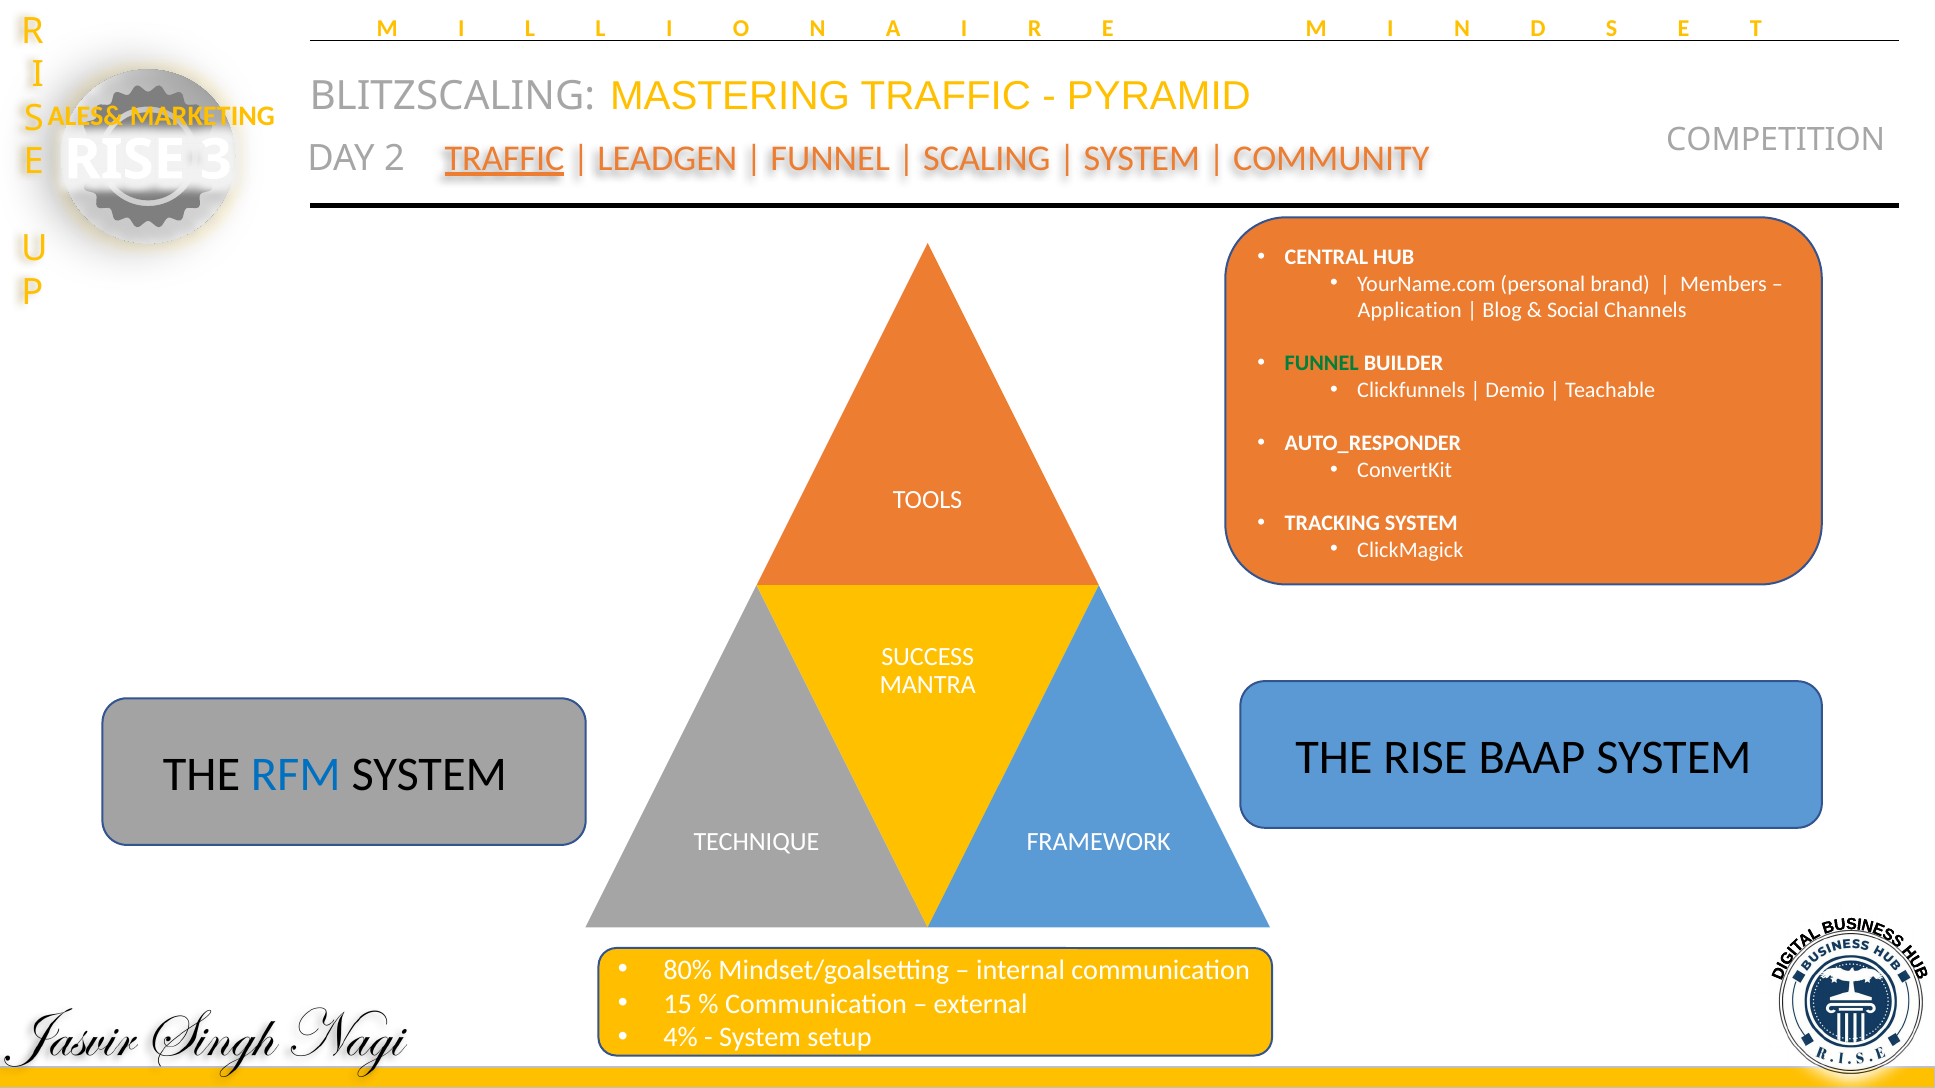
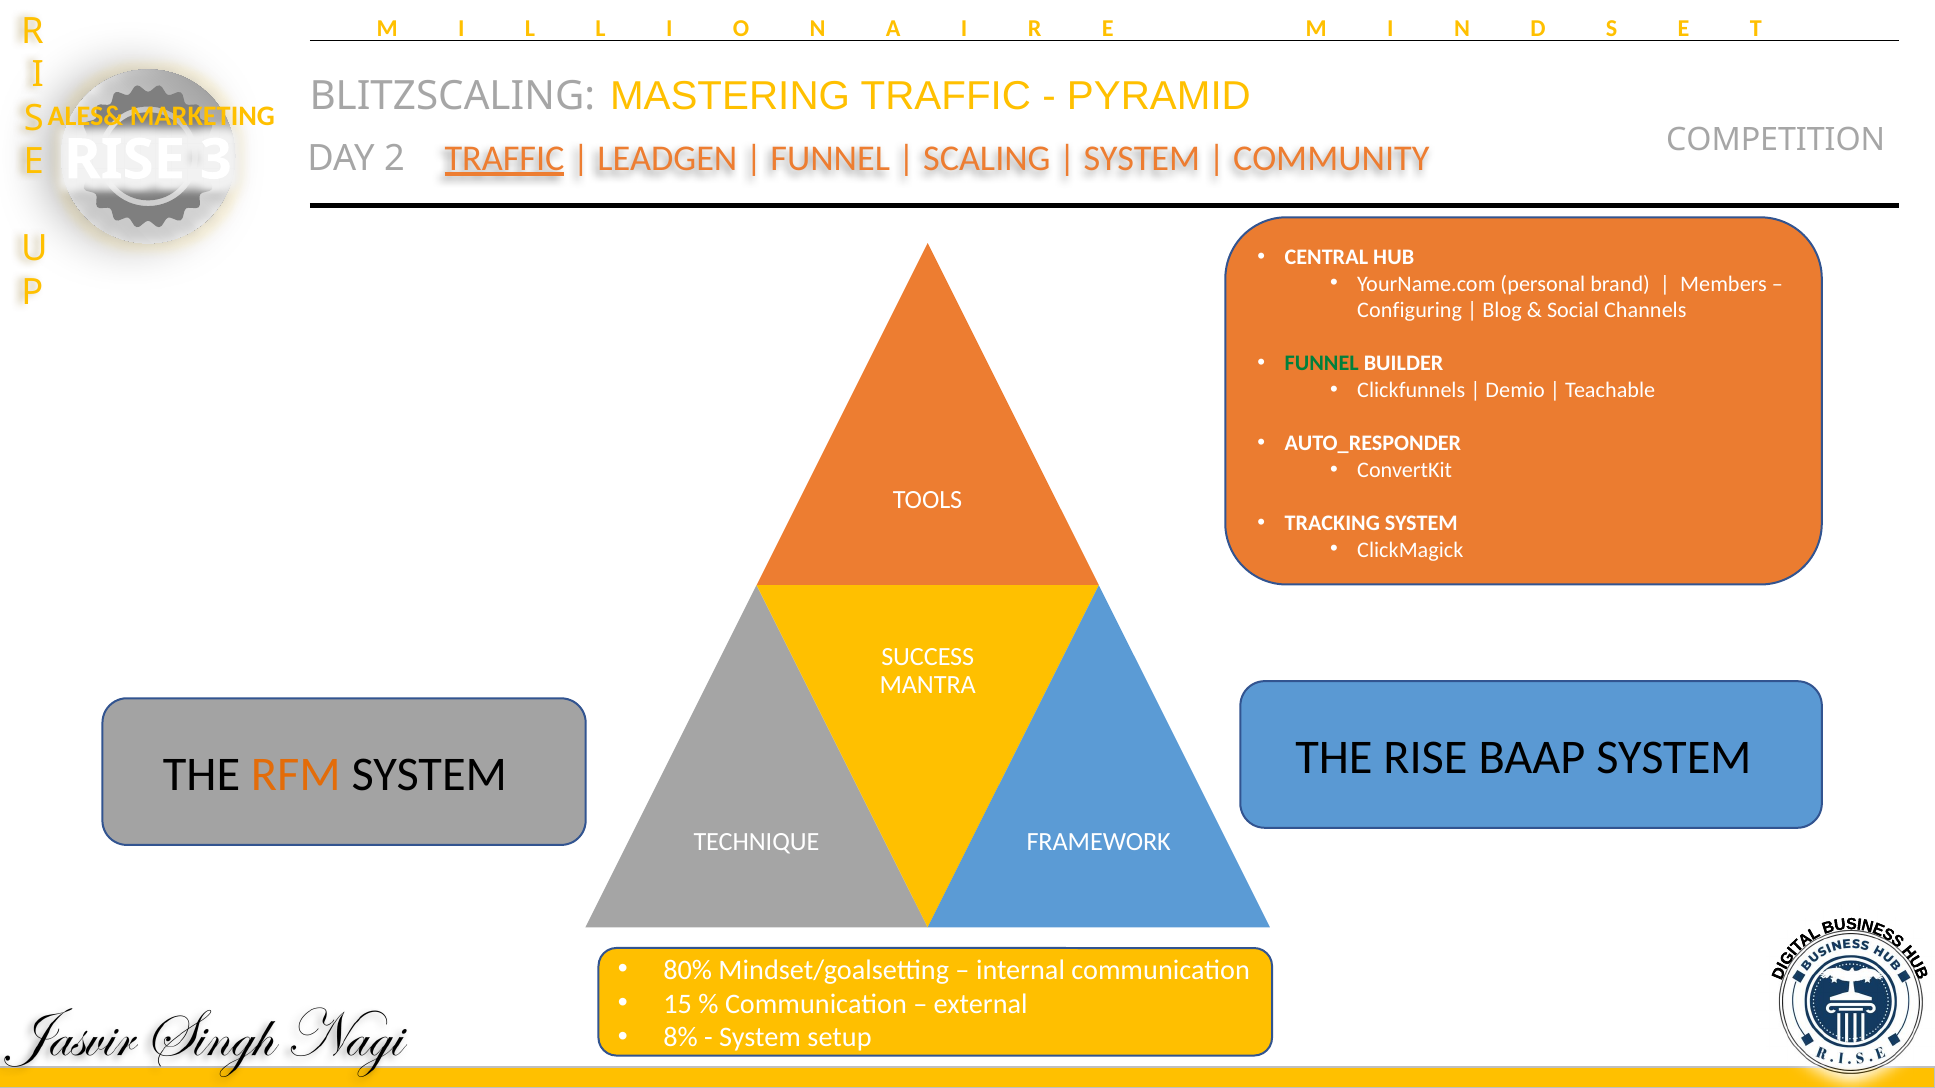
Application: Application -> Configuring (1410, 311)
RFM colour: blue -> orange (296, 775)
4%: 4% -> 8% (681, 1038)
